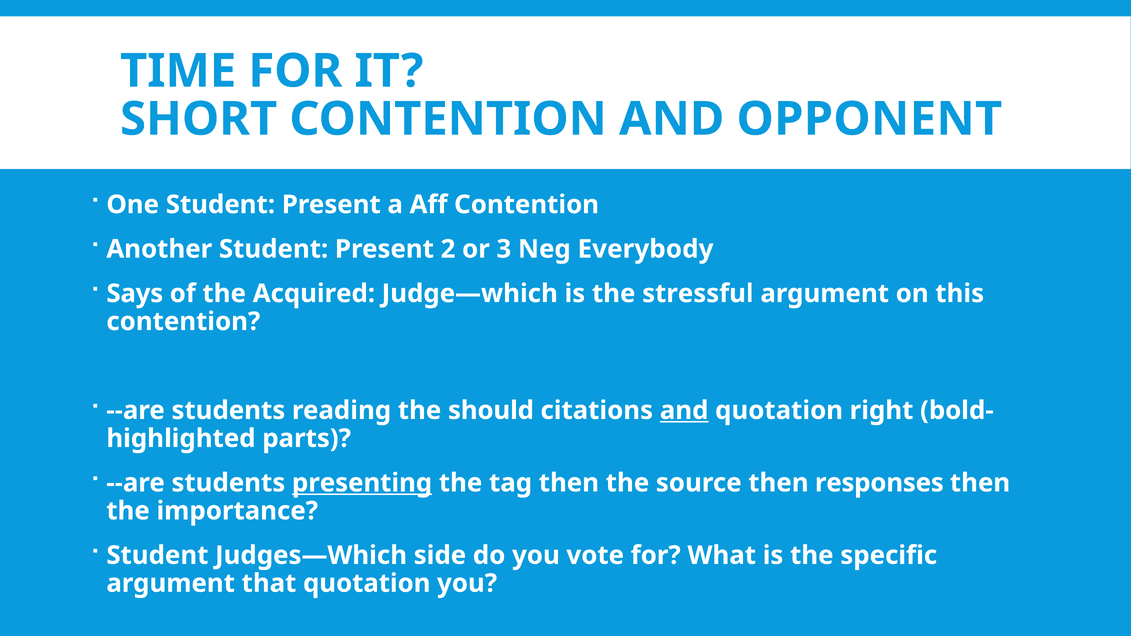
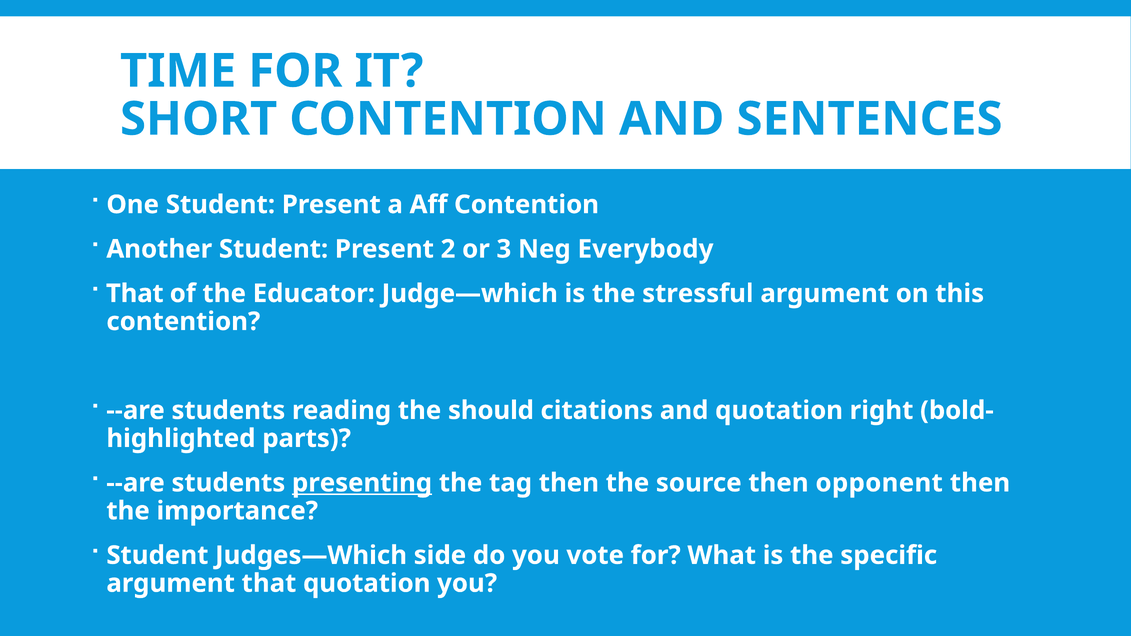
OPPONENT: OPPONENT -> SENTENCES (870, 119)
Says: Says -> That (135, 294)
Acquired: Acquired -> Educator (314, 294)
and underline: present -> none (684, 411)
responses: responses -> opponent (879, 483)
